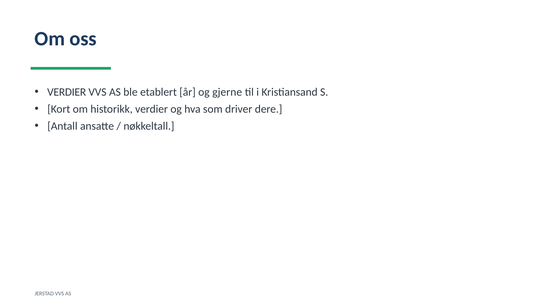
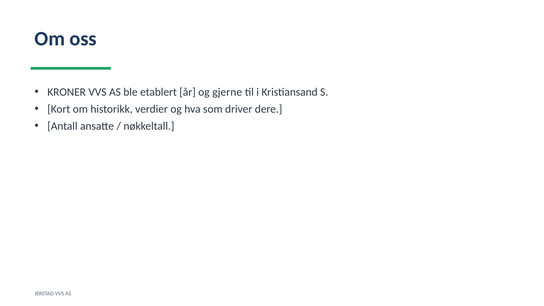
VERDIER: VERDIER -> KRONER (67, 92)
